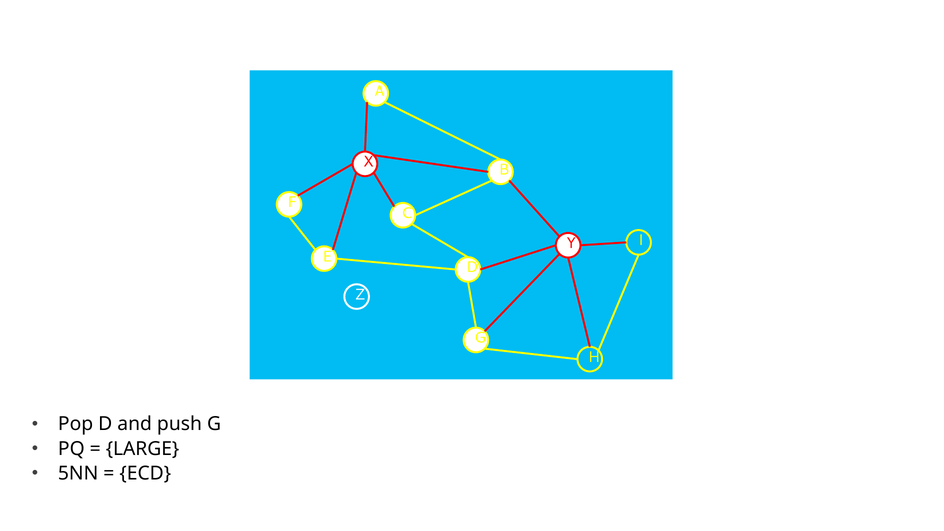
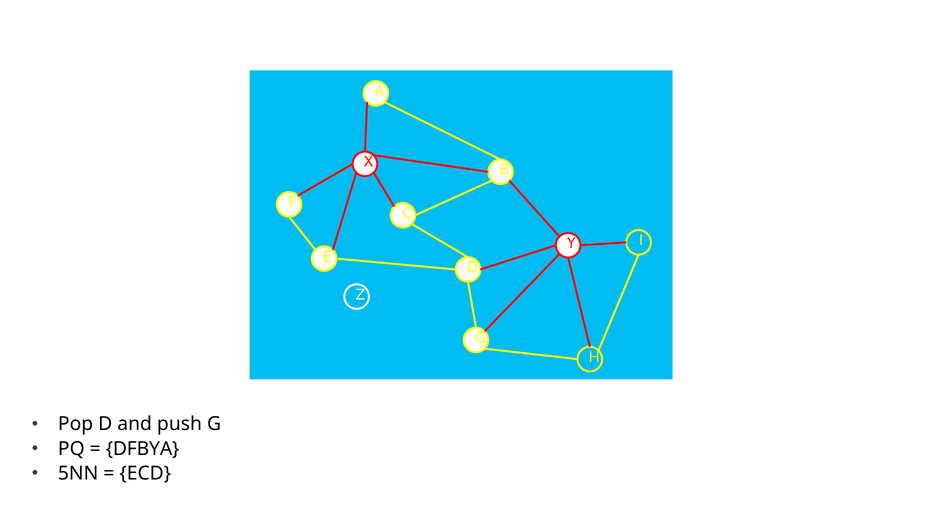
LARGE: LARGE -> DFBYA (143, 449)
